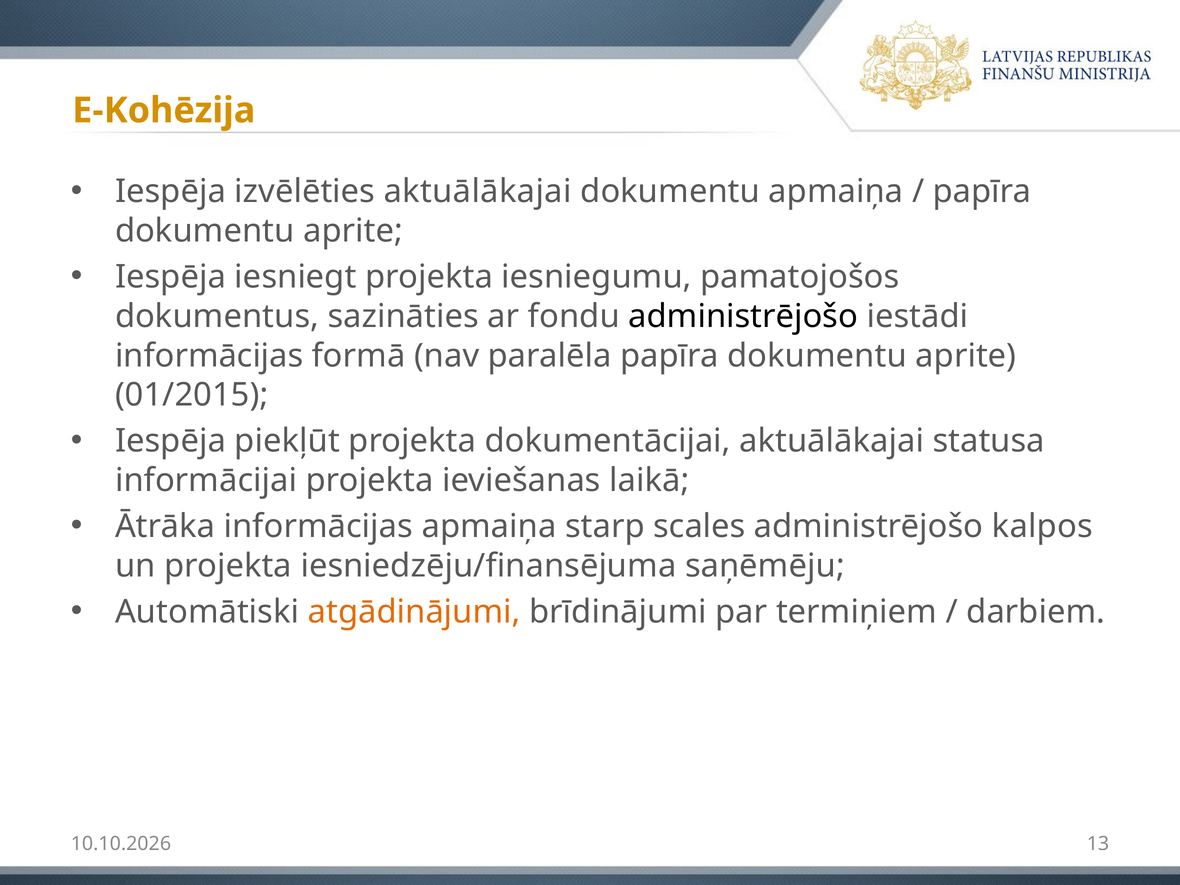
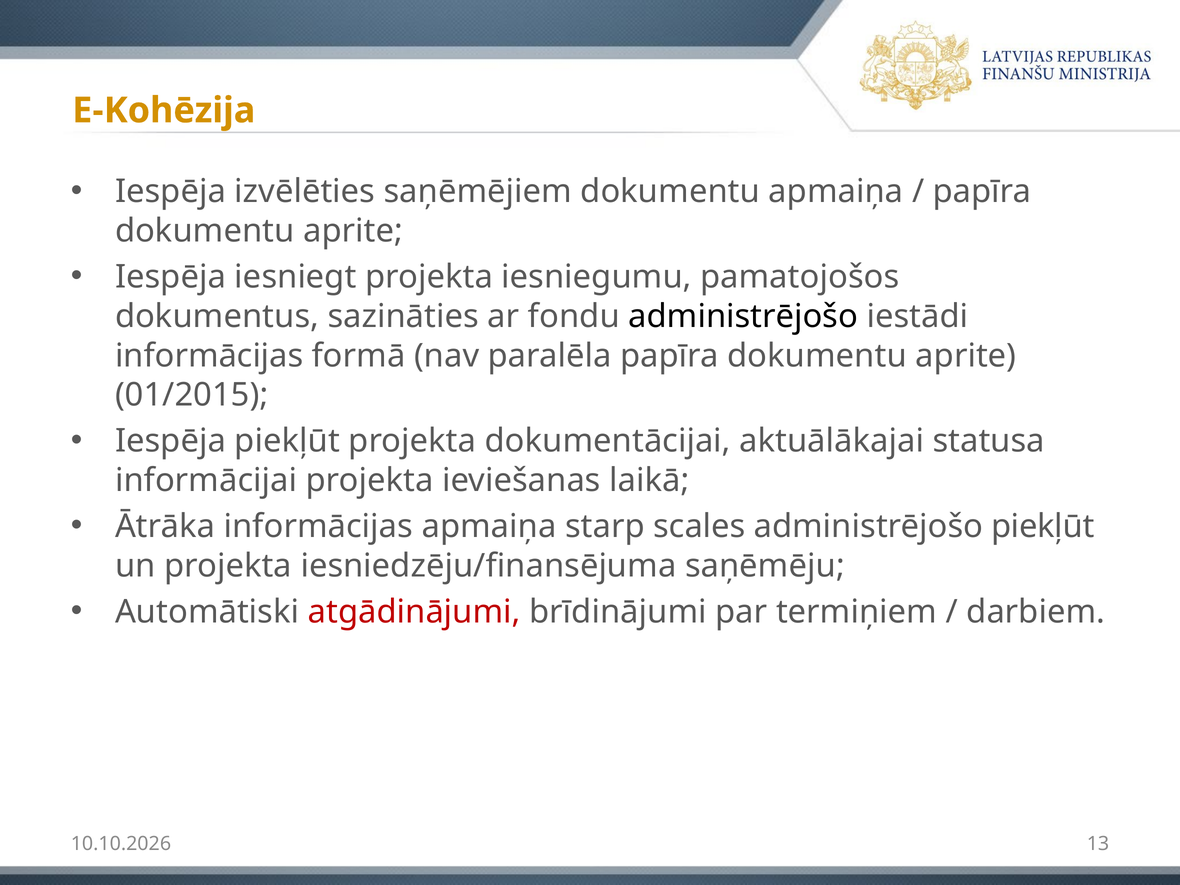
izvēlēties aktuālākajai: aktuālākajai -> saņēmējiem (478, 192)
administrējošo kalpos: kalpos -> piekļūt (1043, 526)
atgādinājumi colour: orange -> red (414, 612)
